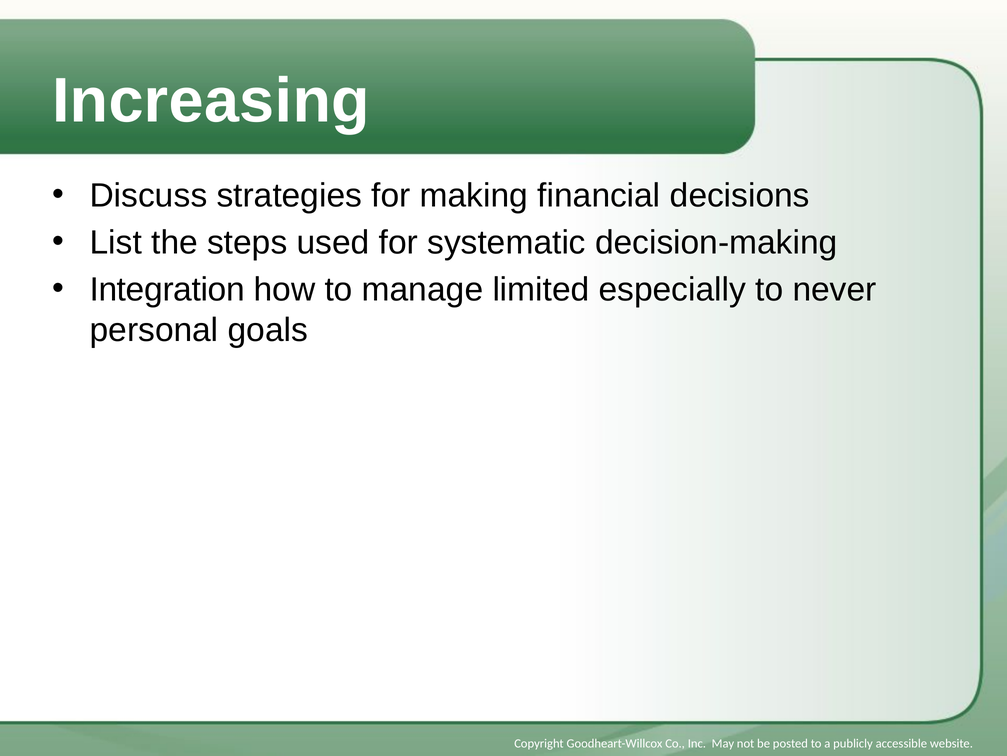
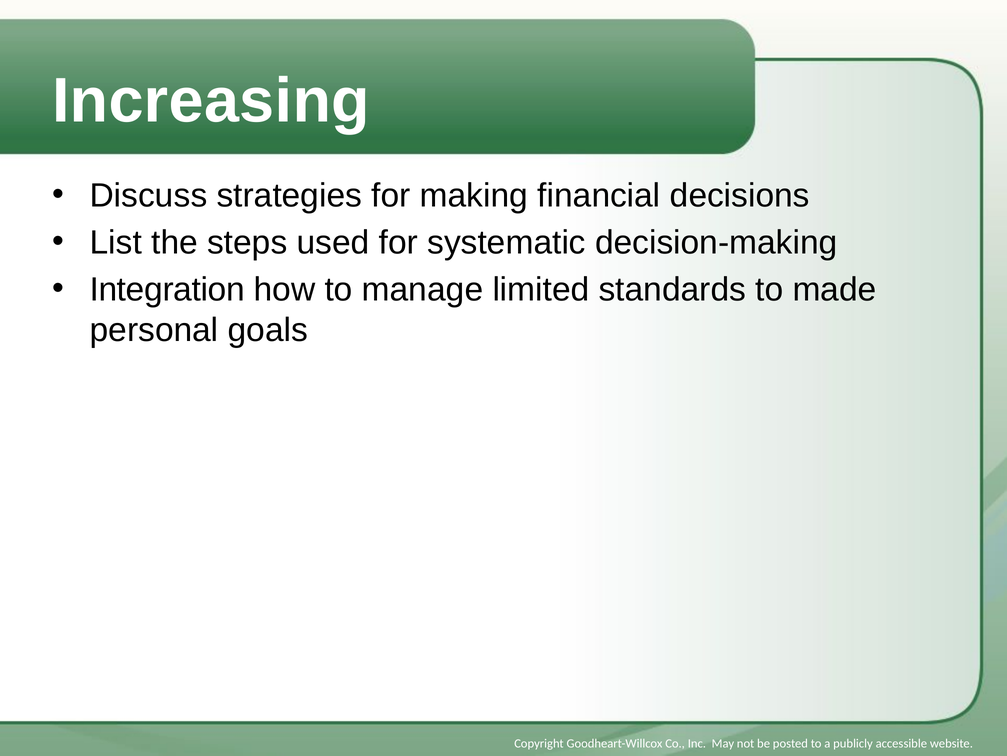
especially: especially -> standards (672, 289)
never: never -> made (835, 289)
